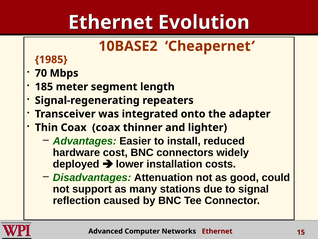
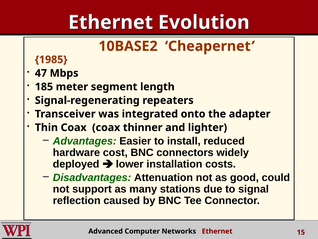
70: 70 -> 47 (41, 73)
